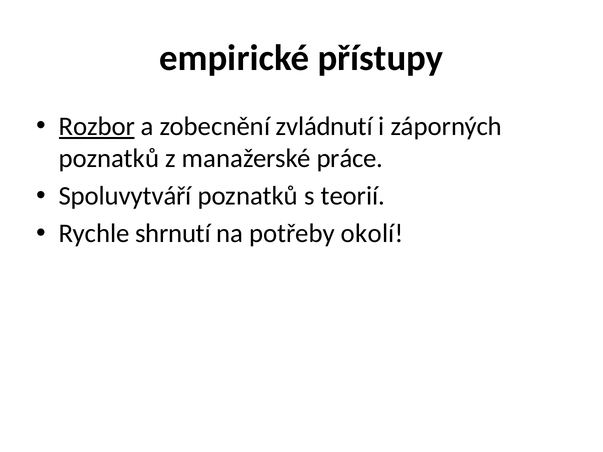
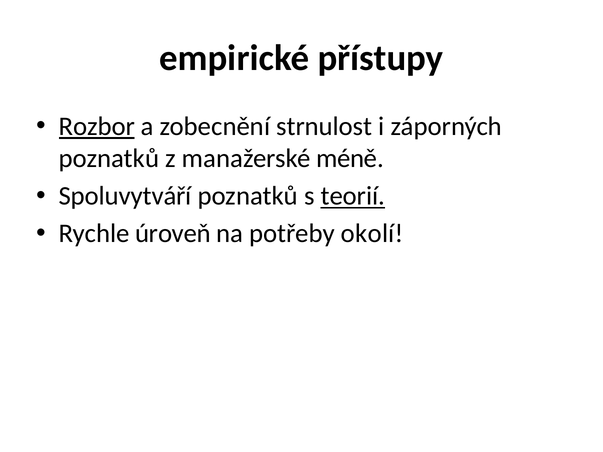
zvládnutí: zvládnutí -> strnulost (324, 126)
práce: práce -> méně (350, 159)
teorií underline: none -> present (353, 196)
shrnutí: shrnutí -> úroveň (173, 234)
